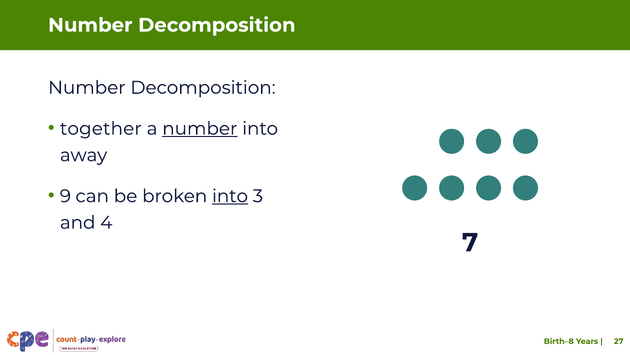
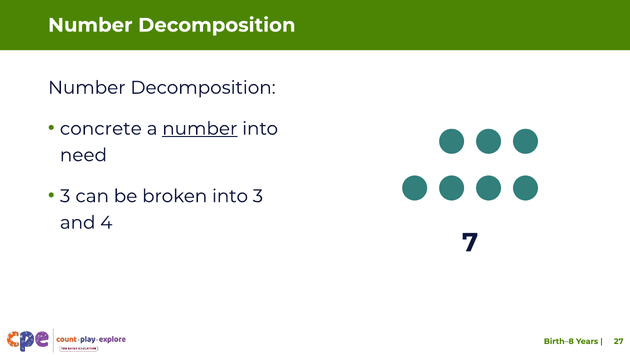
together: together -> concrete (101, 128)
away: away -> need (83, 155)
9: 9 -> 3 (65, 196)
into underline: present -> none (230, 196)
